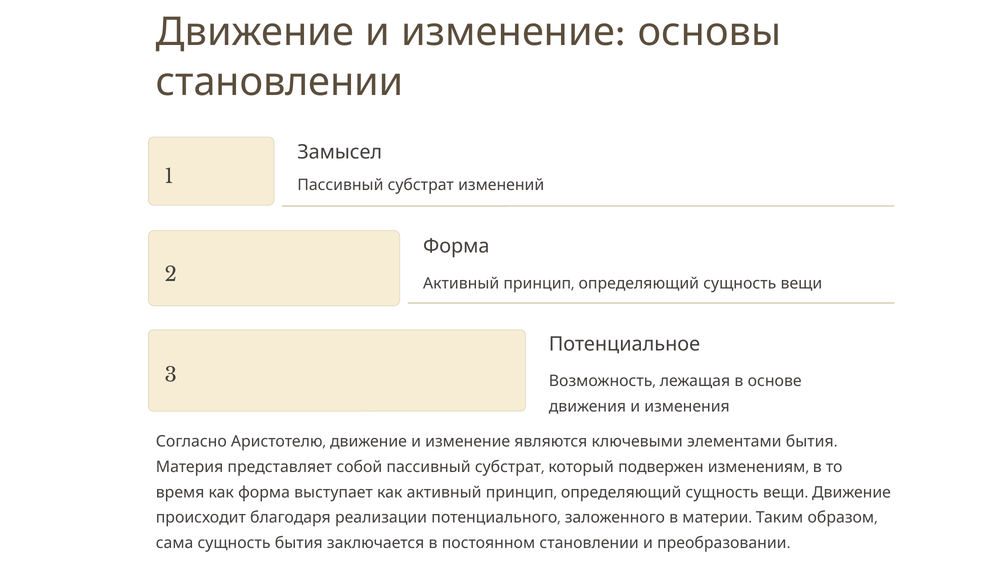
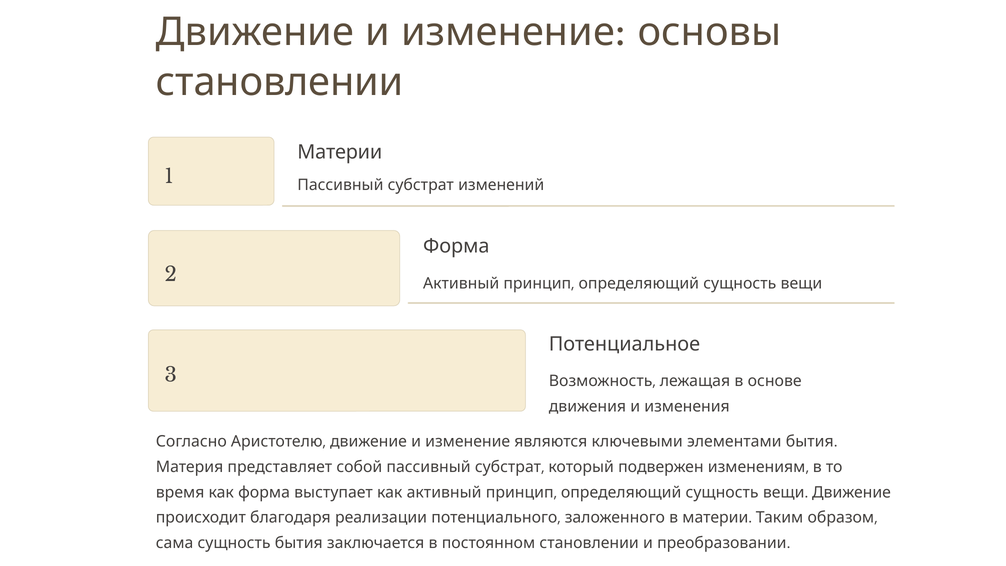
Замысел: Замысел -> Материи (340, 152)
